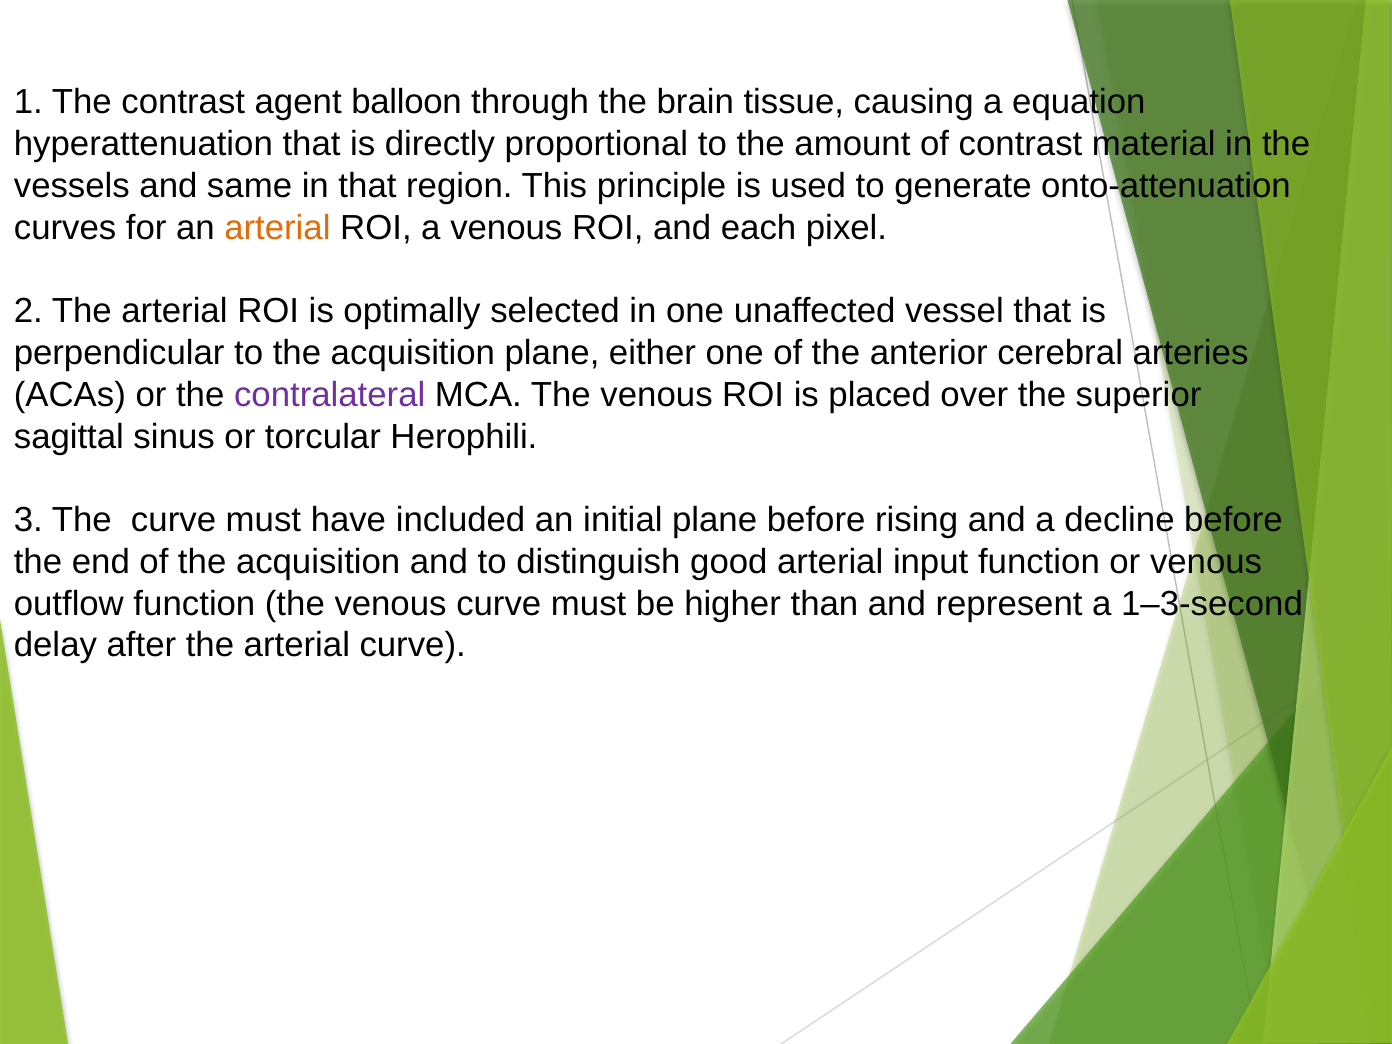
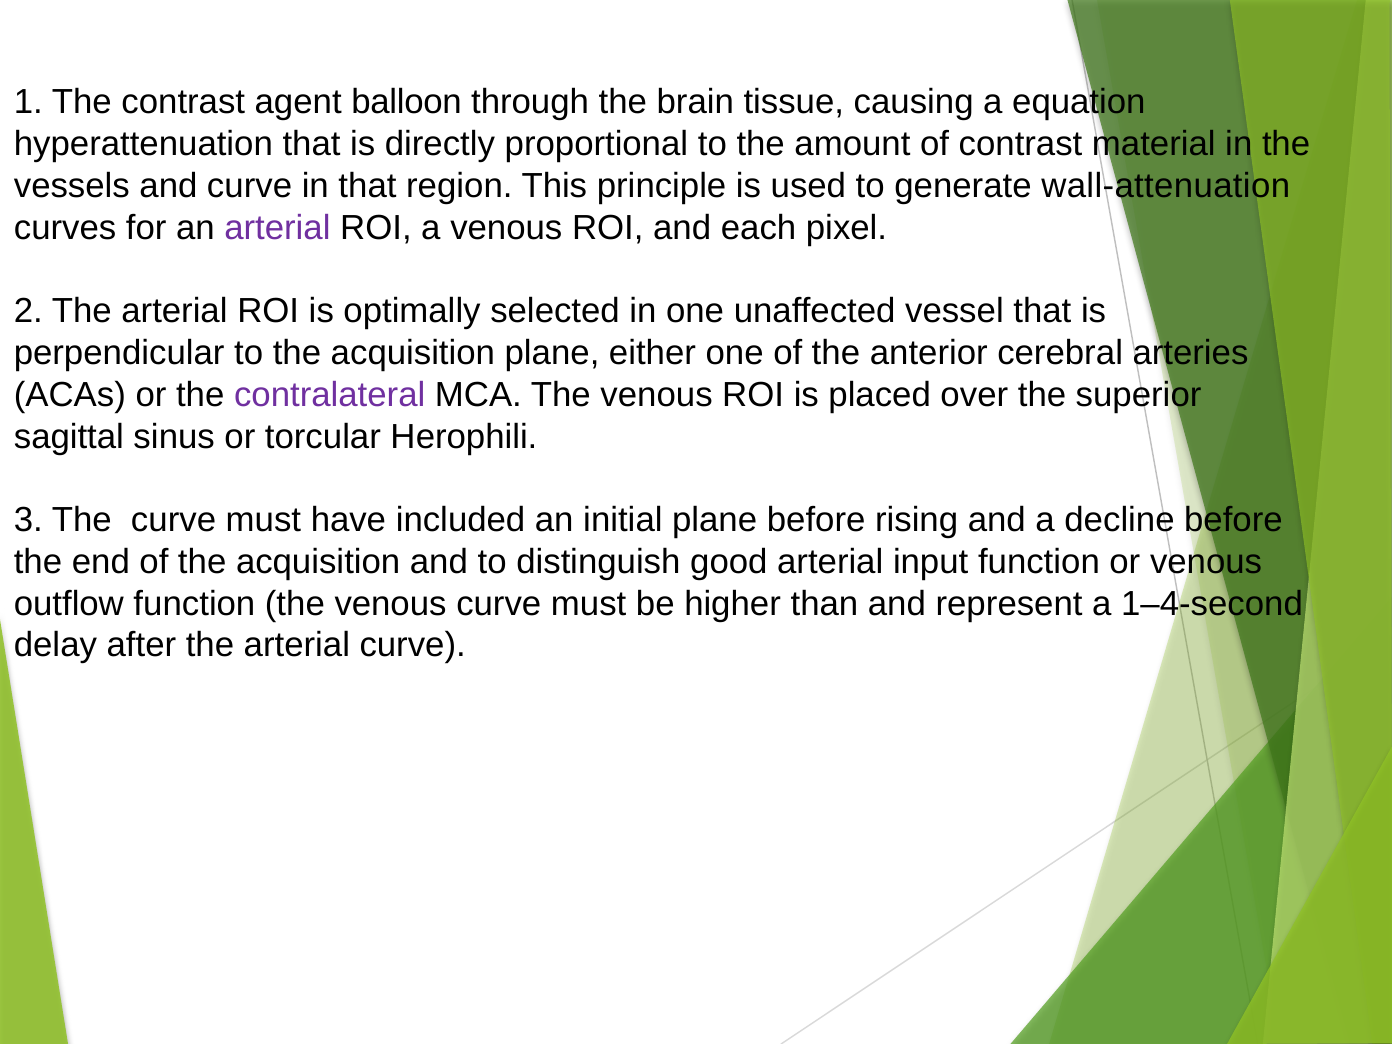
and same: same -> curve (250, 186)
onto-attenuation: onto-attenuation -> wall-attenuation (1166, 186)
arterial colour: orange -> purple (277, 228)
1–3-second: 1–3-second -> 1–4-second (1212, 604)
